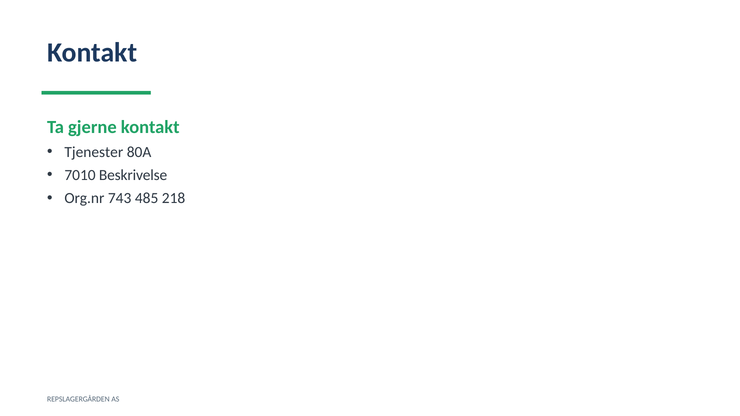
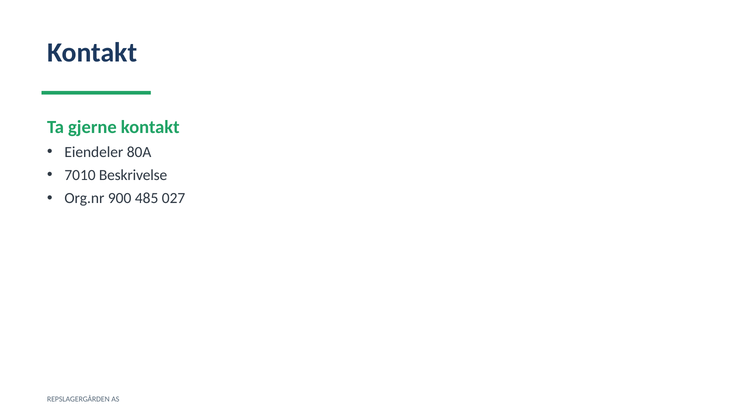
Tjenester: Tjenester -> Eiendeler (94, 152)
743: 743 -> 900 (120, 198)
218: 218 -> 027 (174, 198)
